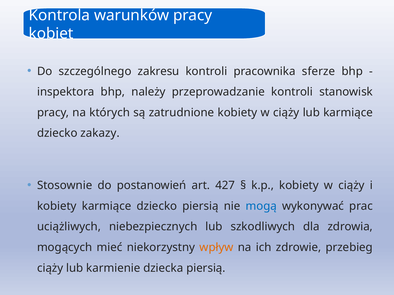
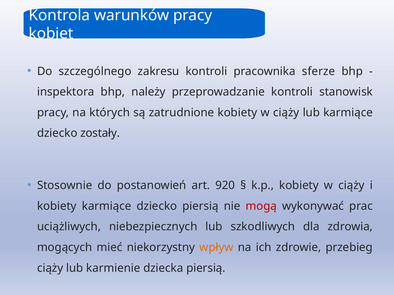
zakazy: zakazy -> zostały (100, 133)
427: 427 -> 920 (225, 186)
mogą colour: blue -> red (261, 206)
